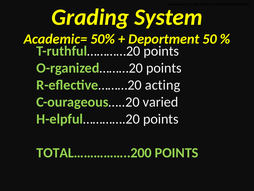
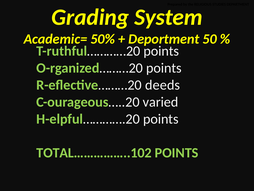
acting: acting -> deeds (163, 85)
TOTAL……………..200: TOTAL……………..200 -> TOTAL……………..102 (94, 153)
